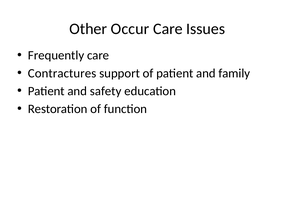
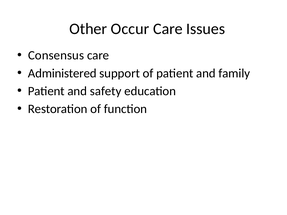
Frequently: Frequently -> Consensus (56, 55)
Contractures: Contractures -> Administered (62, 73)
